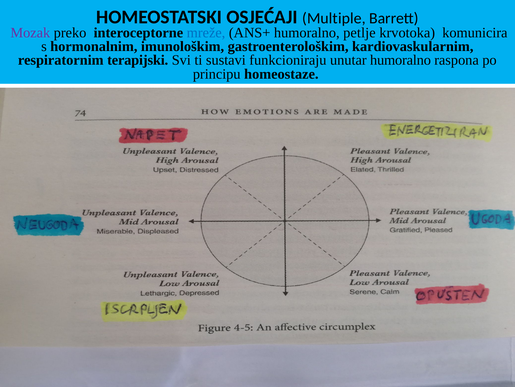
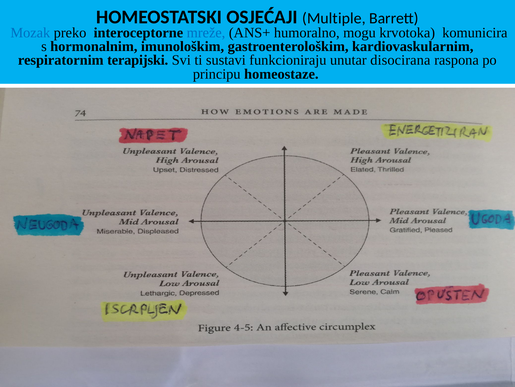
Mozak colour: purple -> blue (30, 33)
petlje: petlje -> mogu (359, 33)
unutar humoralno: humoralno -> disocirana (400, 60)
